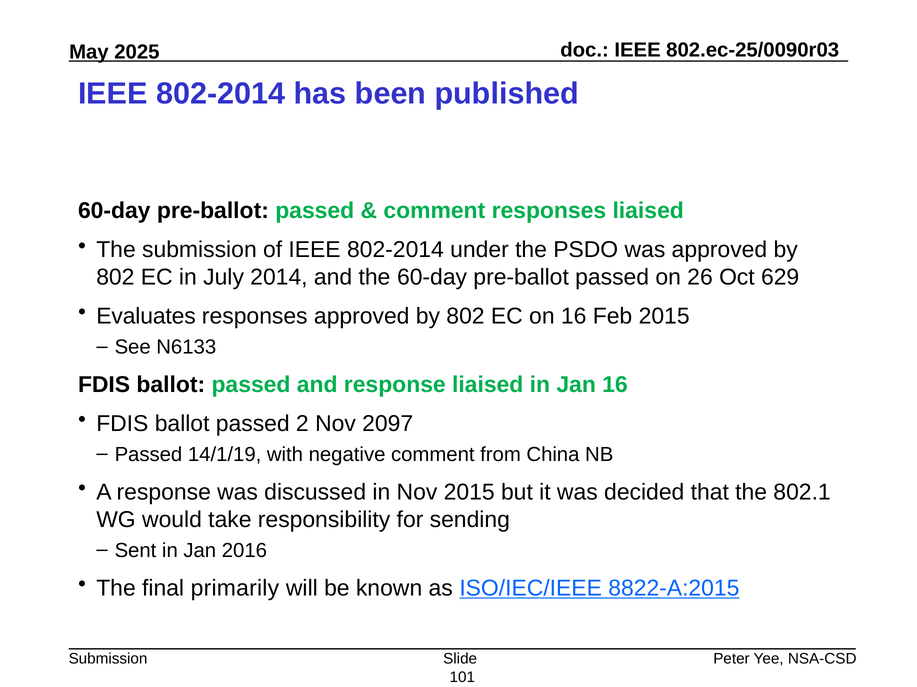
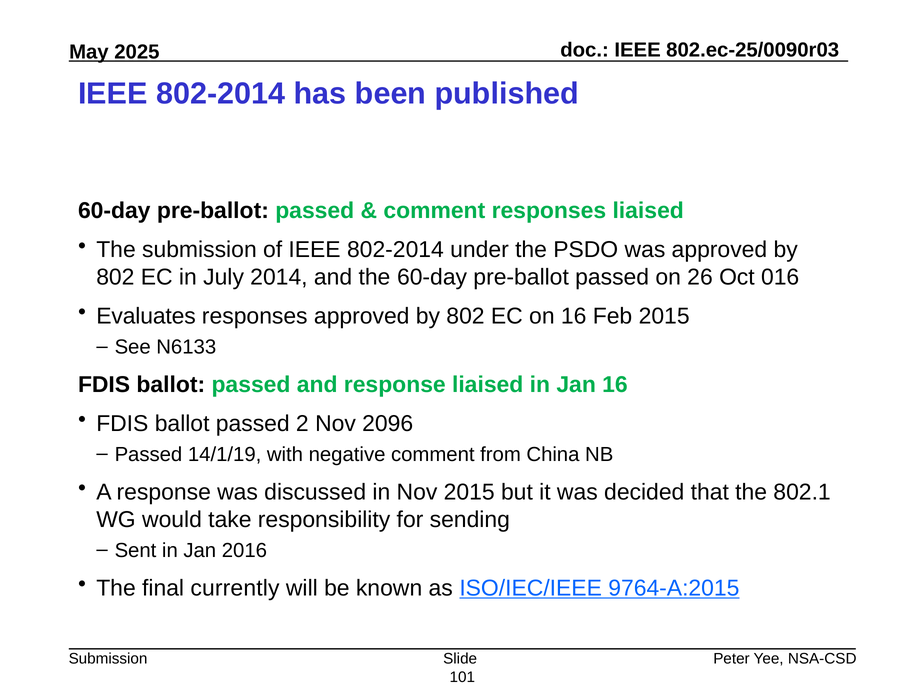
629: 629 -> 016 (780, 278)
2097: 2097 -> 2096 (388, 424)
primarily: primarily -> currently (235, 589)
8822-A:2015: 8822-A:2015 -> 9764-A:2015 (674, 589)
